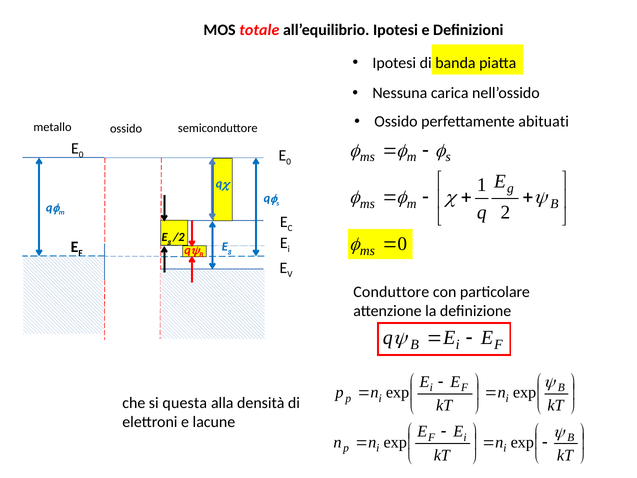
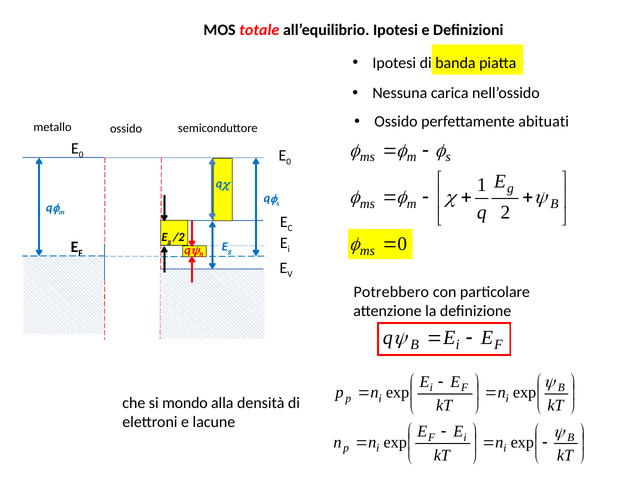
Conduttore: Conduttore -> Potrebbero (391, 292)
questa: questa -> mondo (185, 403)
